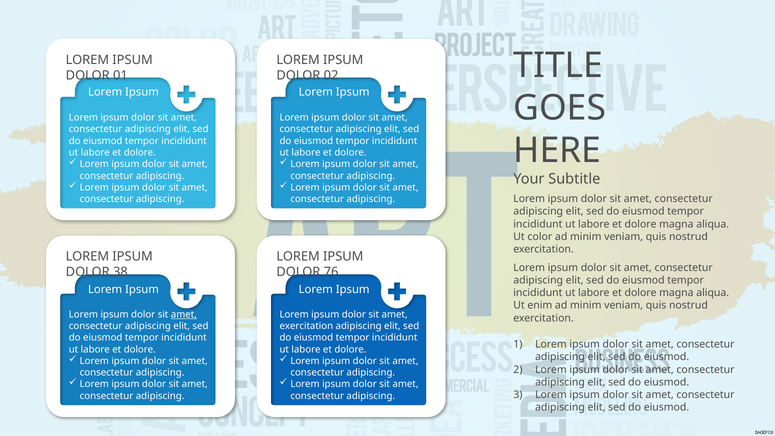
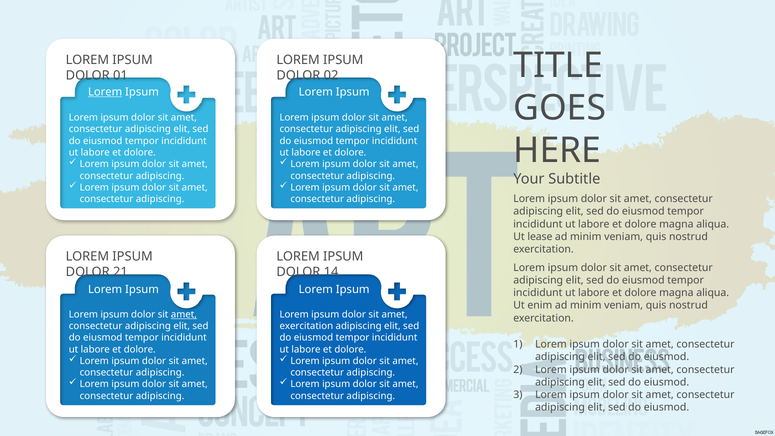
Lorem underline: none -> present (105, 92)
color: color -> lease (540, 237)
38: 38 -> 21 (120, 272)
76: 76 -> 14 (331, 272)
